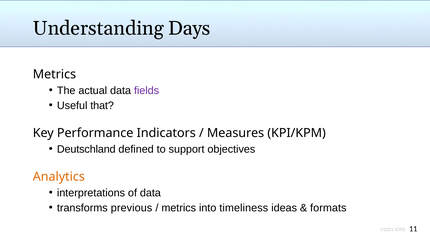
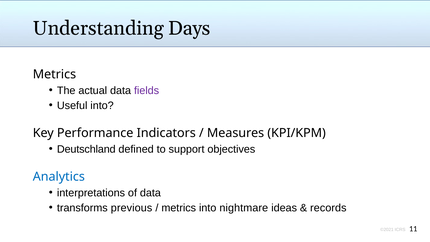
Useful that: that -> into (102, 106)
Analytics colour: orange -> blue (59, 177)
timeliness: timeliness -> nightmare (244, 208)
formats: formats -> records (328, 208)
